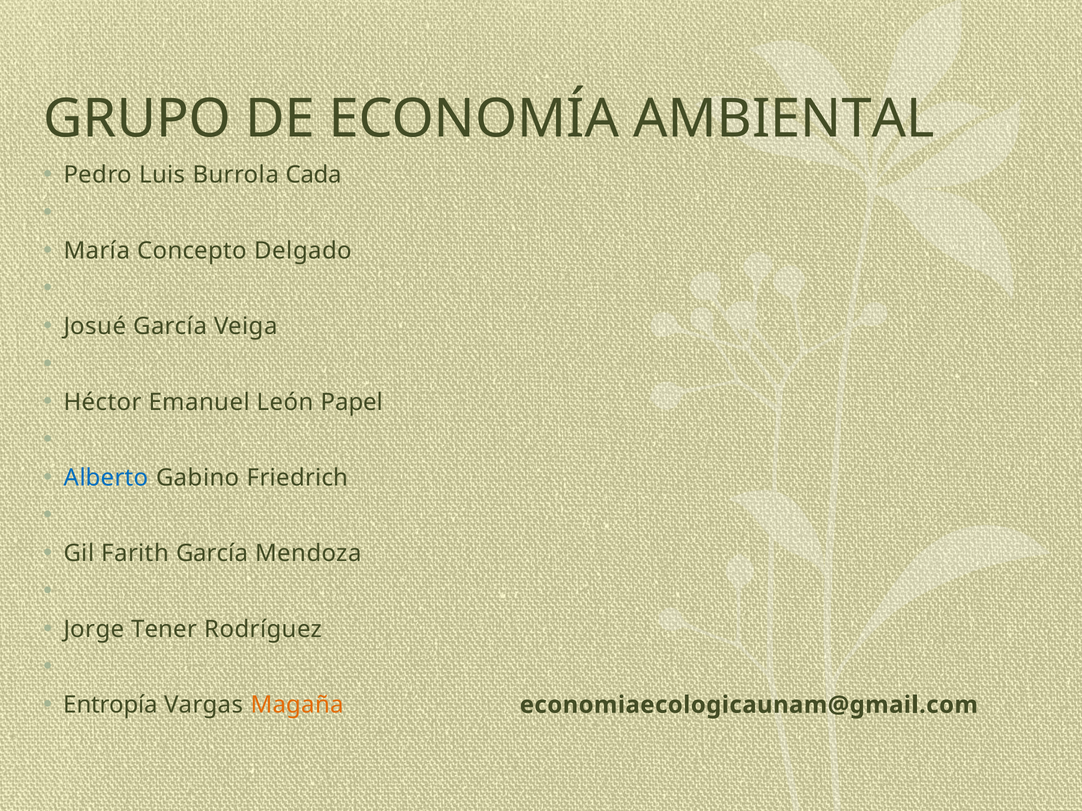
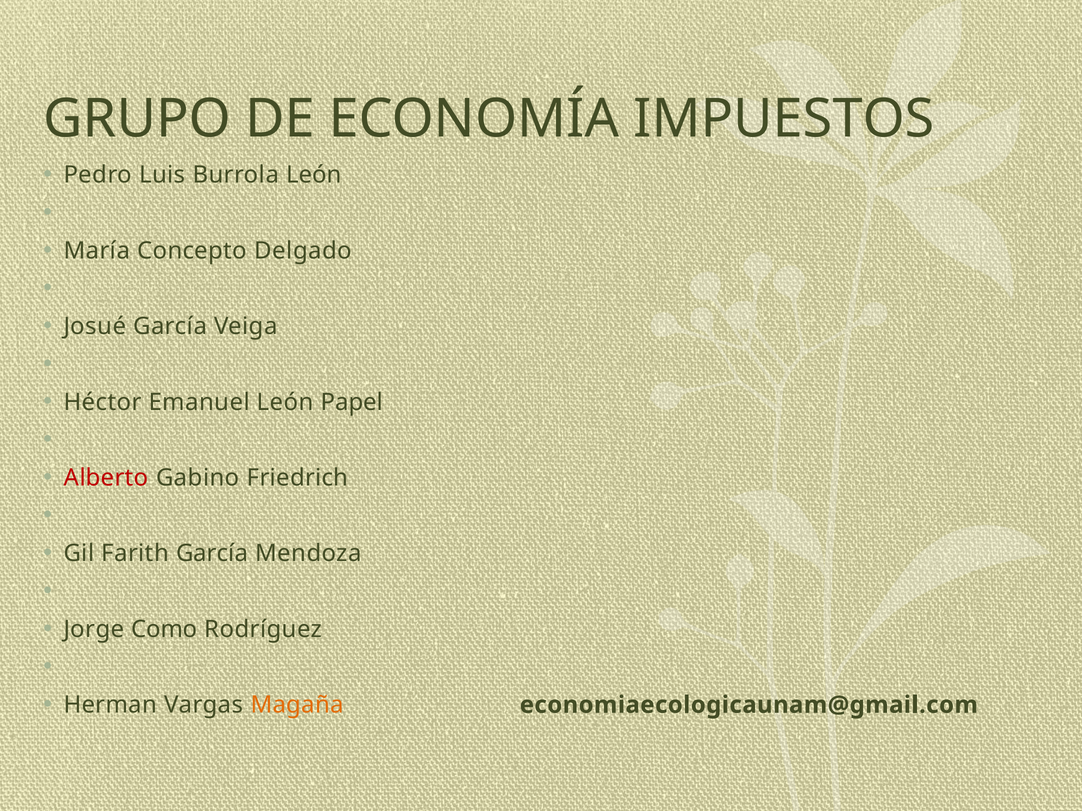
AMBIENTAL: AMBIENTAL -> IMPUESTOS (784, 119)
Burrola Cada: Cada -> León (314, 175)
Alberto colour: blue -> red (106, 478)
Tener: Tener -> Como (164, 630)
Entropía: Entropía -> Herman (110, 705)
